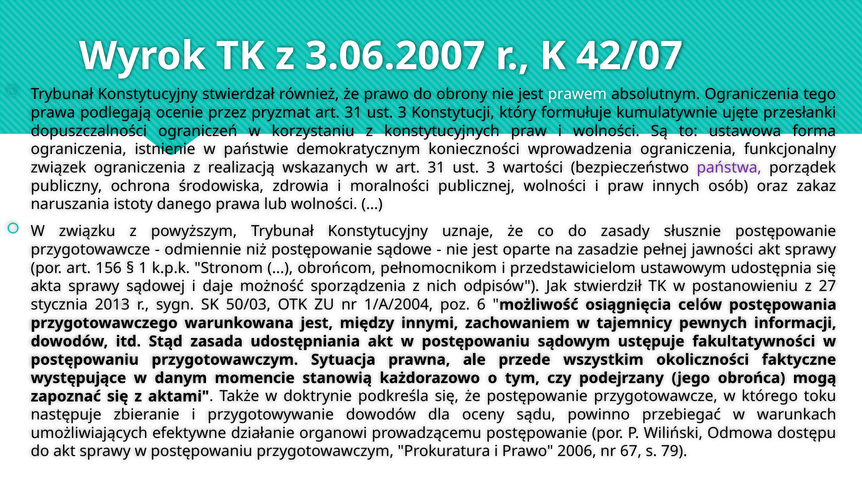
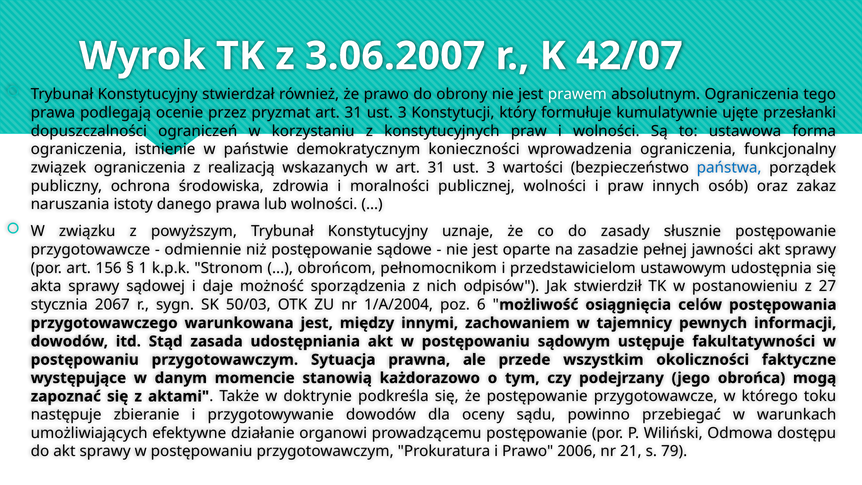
państwa colour: purple -> blue (729, 168)
2013: 2013 -> 2067 (112, 305)
67: 67 -> 21 (631, 451)
